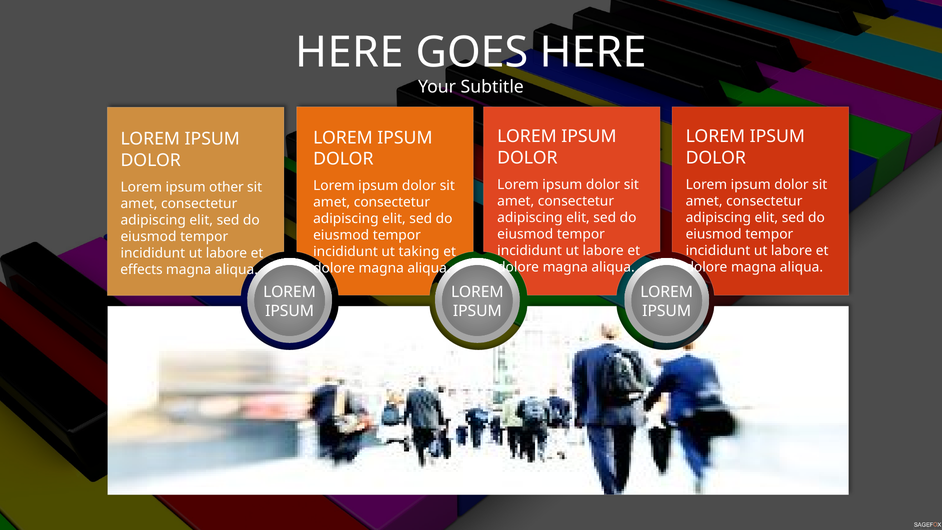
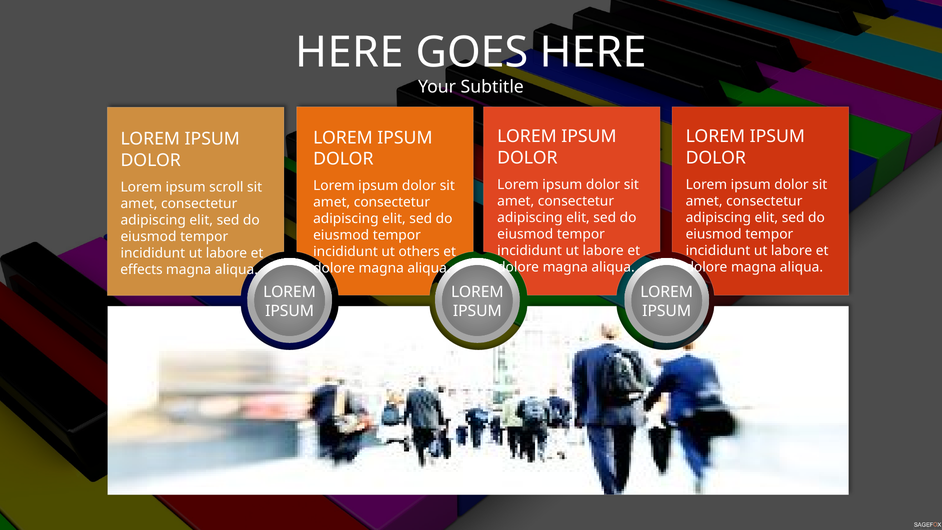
other: other -> scroll (226, 187)
taking: taking -> others (419, 252)
